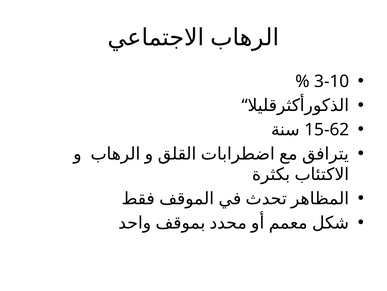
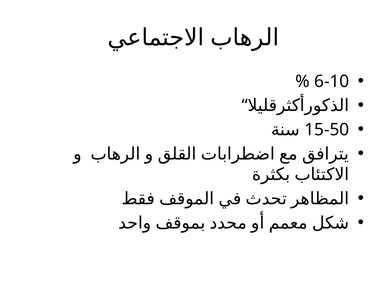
3-10: 3-10 -> 6-10 (332, 81)
15-62: 15-62 -> 15-50 (327, 129)
